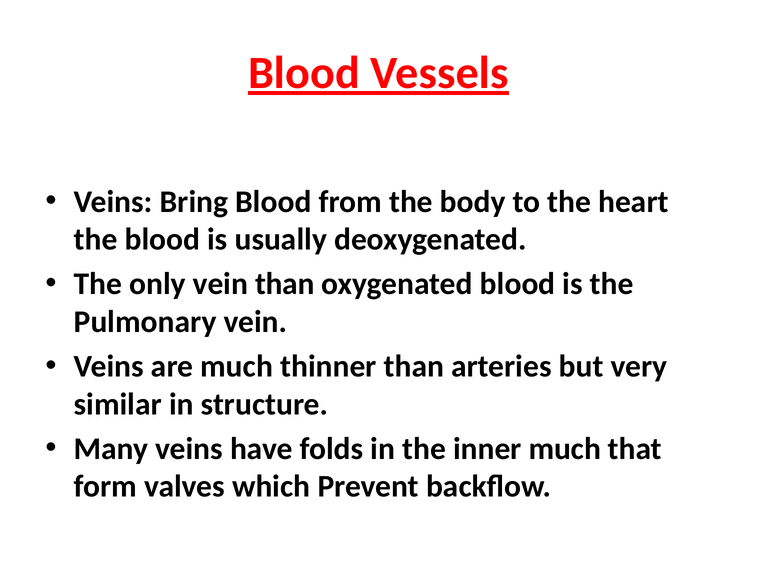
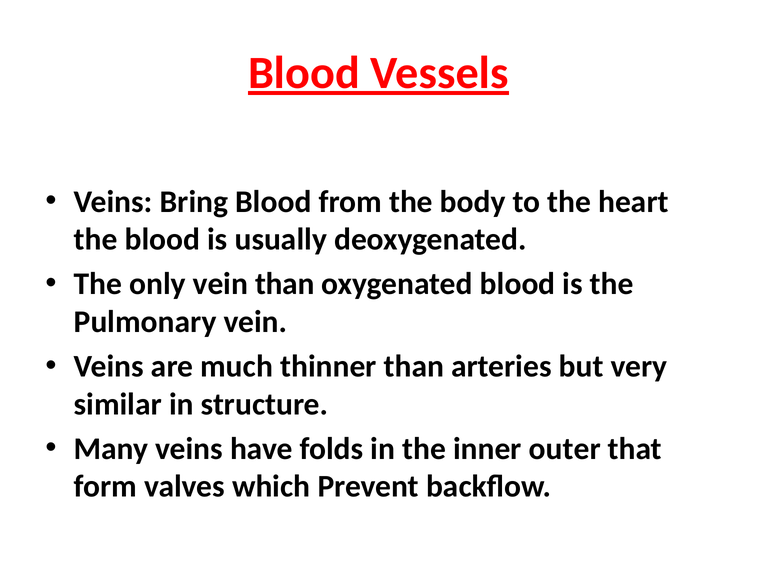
inner much: much -> outer (565, 449)
